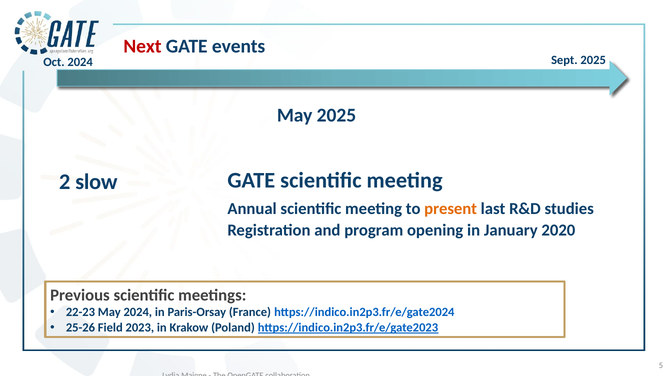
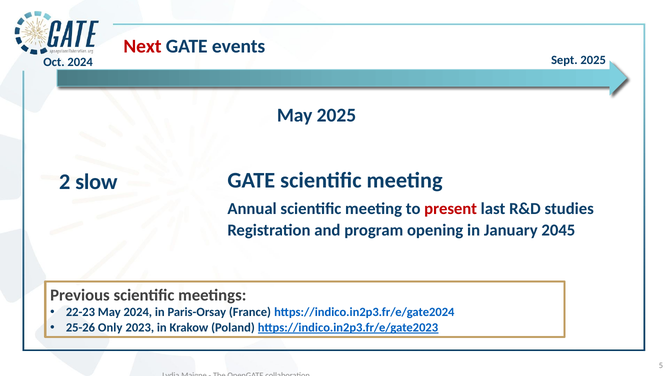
present colour: orange -> red (451, 209)
2020: 2020 -> 2045 (558, 230)
Field: Field -> Only (110, 327)
